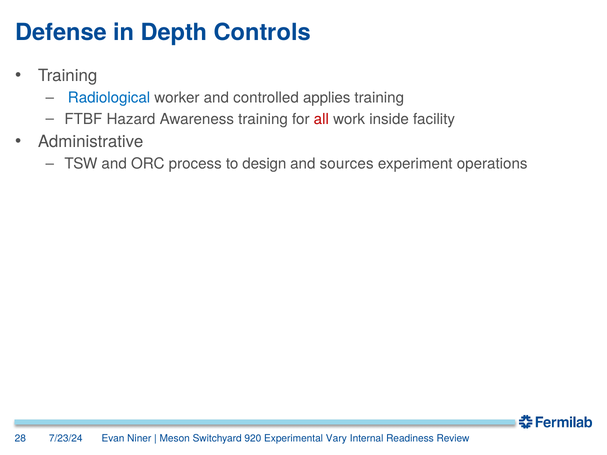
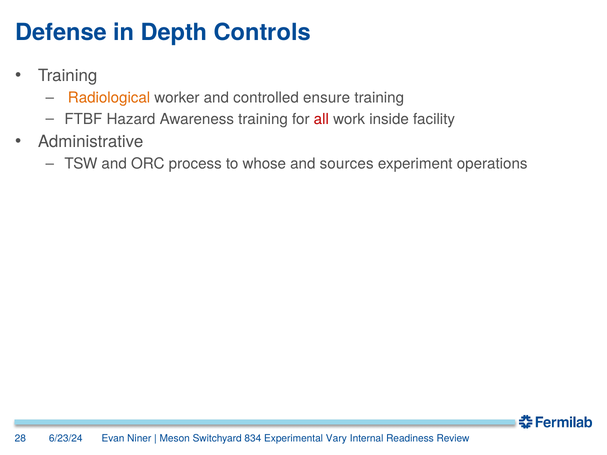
Radiological colour: blue -> orange (109, 98)
applies: applies -> ensure (327, 98)
design: design -> whose (264, 164)
7/23/24: 7/23/24 -> 6/23/24 (66, 439)
920: 920 -> 834 (253, 439)
